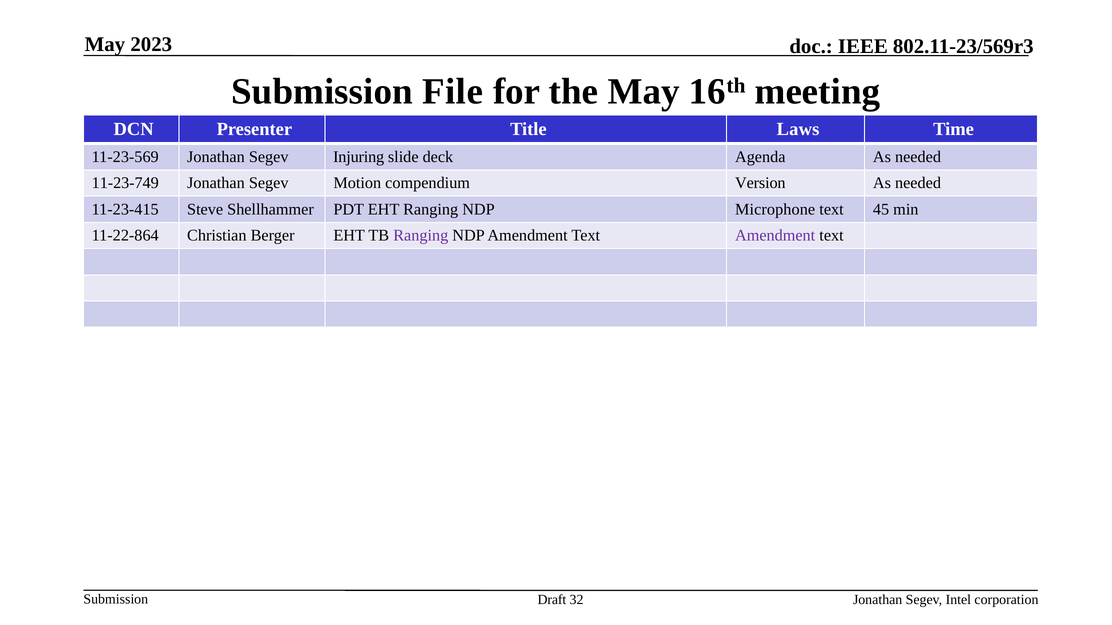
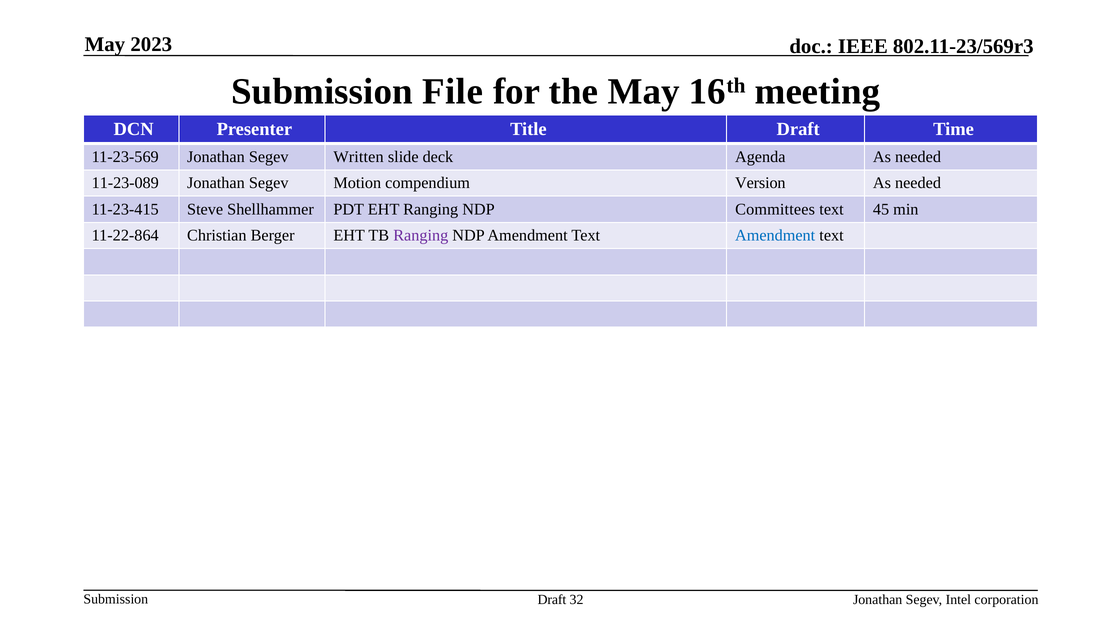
Title Laws: Laws -> Draft (798, 129)
Injuring: Injuring -> Written (359, 157)
11-23-749: 11-23-749 -> 11-23-089 (125, 183)
Microphone: Microphone -> Committees (775, 210)
Amendment colour: purple -> blue (775, 236)
